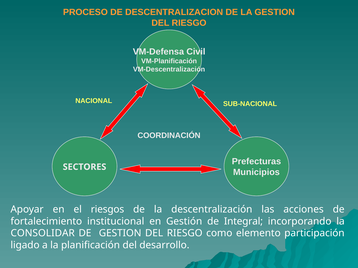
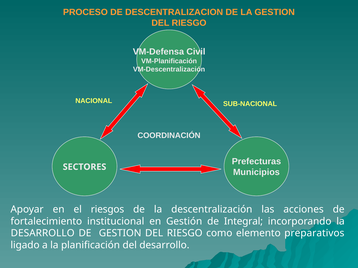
CONSOLIDAR: CONSOLIDAR -> DESARROLLO (43, 234)
participación: participación -> preparativos (314, 234)
